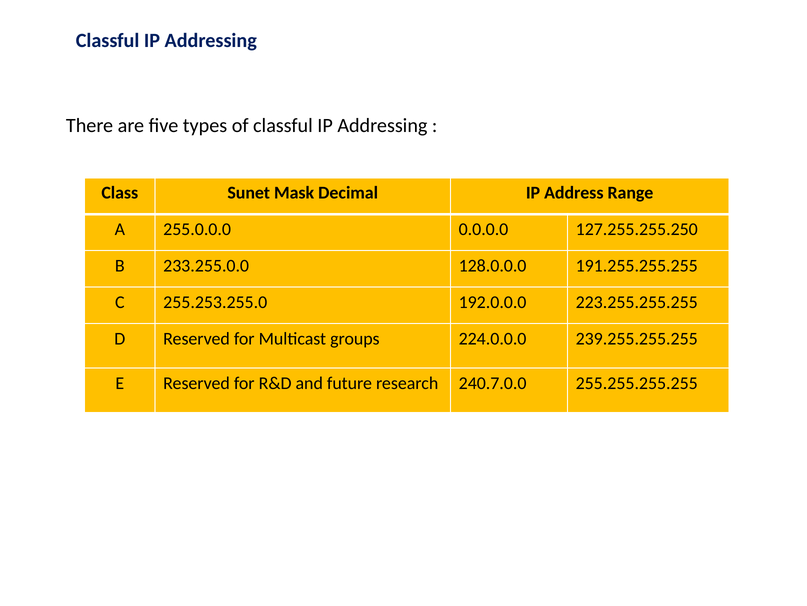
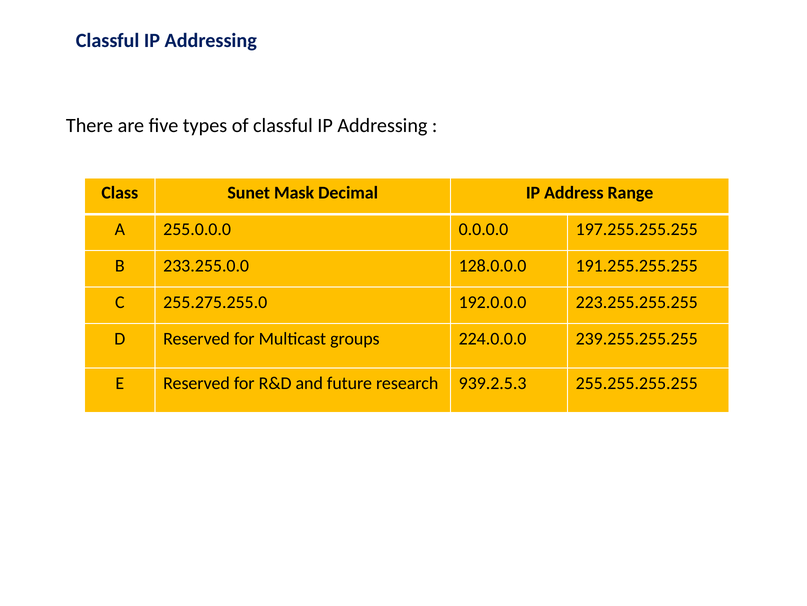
127.255.255.250: 127.255.255.250 -> 197.255.255.255 (637, 229)
255.253.255.0: 255.253.255.0 -> 255.275.255.0 (215, 302)
240.7.0.0: 240.7.0.0 -> 939.2.5.3 (493, 383)
